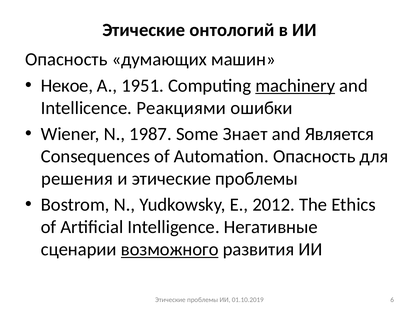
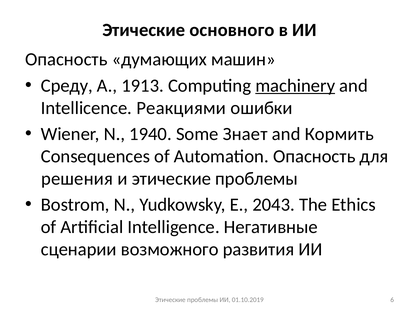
онтологий: онтологий -> основного (232, 30)
Некое: Некое -> Среду (67, 86)
1951: 1951 -> 1913 (143, 86)
1987: 1987 -> 1940 (151, 134)
Является: Является -> Кормить (339, 134)
2012: 2012 -> 2043 (274, 205)
возможного underline: present -> none (170, 250)
